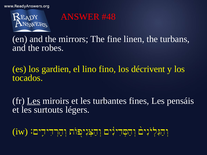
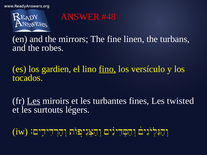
fino underline: none -> present (107, 69)
décrivent: décrivent -> versículo (148, 69)
pensáis: pensáis -> twisted (180, 101)
